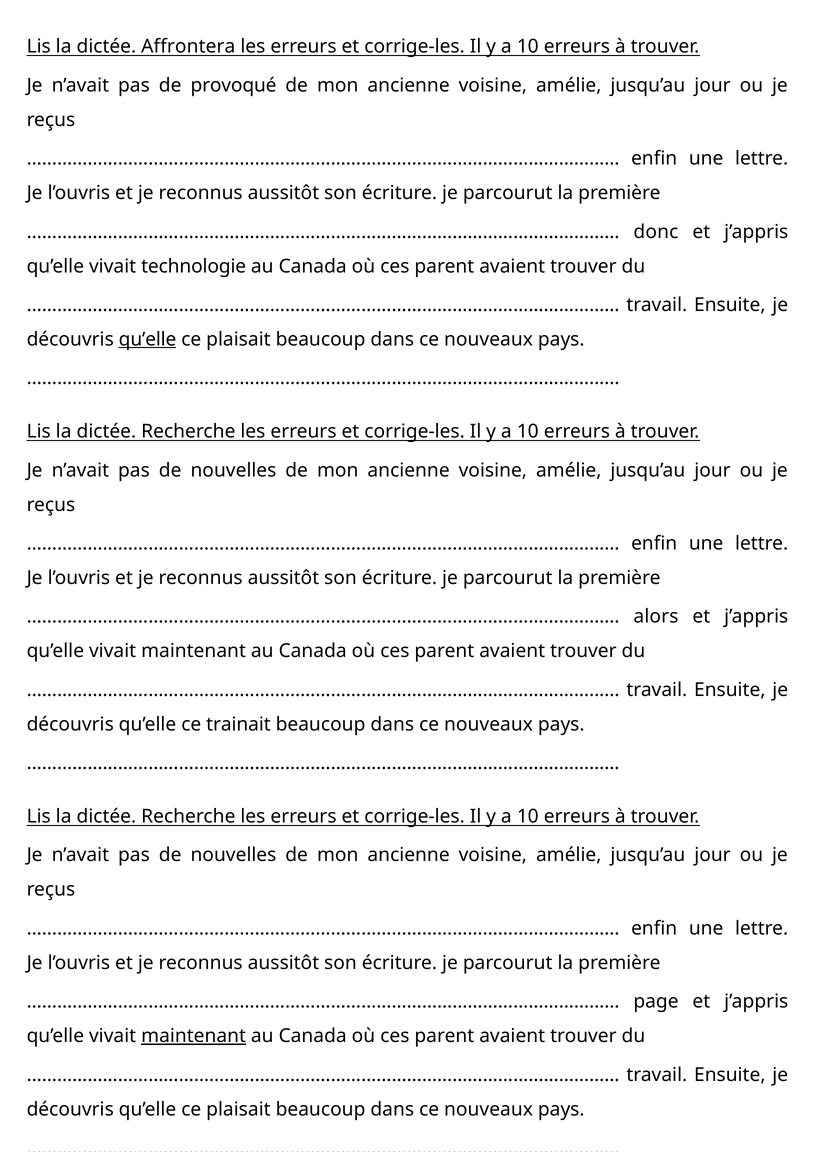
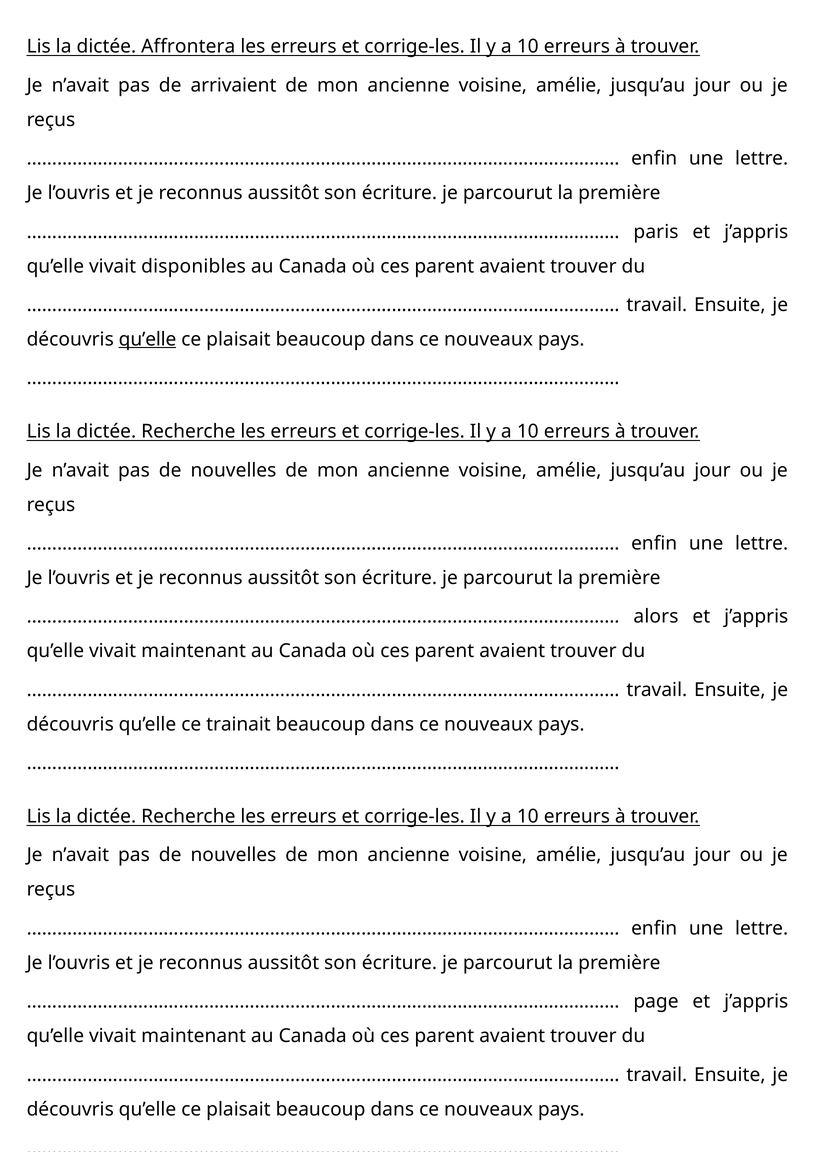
provoqué: provoqué -> arrivaient (233, 85)
donc: donc -> paris (656, 232)
technologie: technologie -> disponibles (194, 266)
maintenant underline: present -> none (194, 1037)
